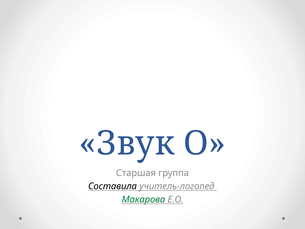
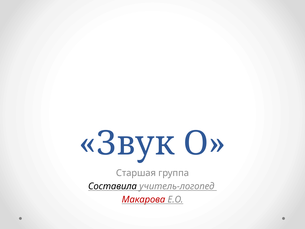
Макарова colour: green -> red (144, 199)
